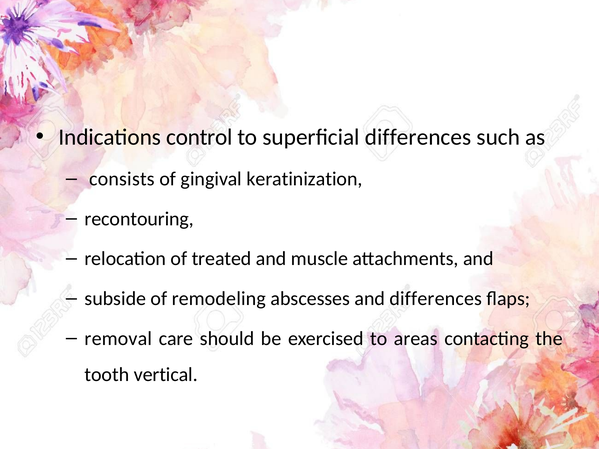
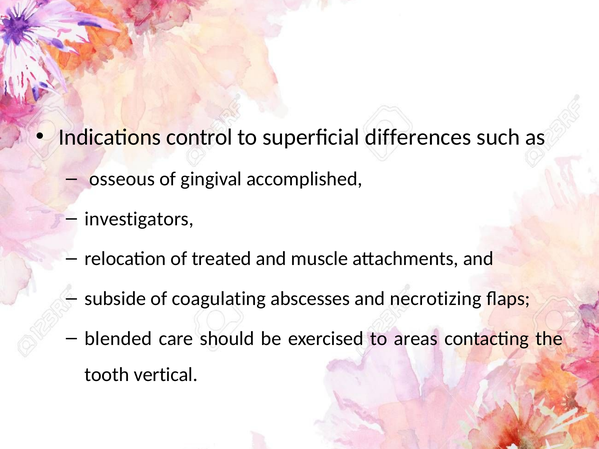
consists: consists -> osseous (122, 179)
keratinization: keratinization -> accomplished (304, 179)
recontouring: recontouring -> investigators (139, 219)
remodeling: remodeling -> coagulating (219, 299)
and differences: differences -> necrotizing (436, 299)
removal: removal -> blended (118, 339)
